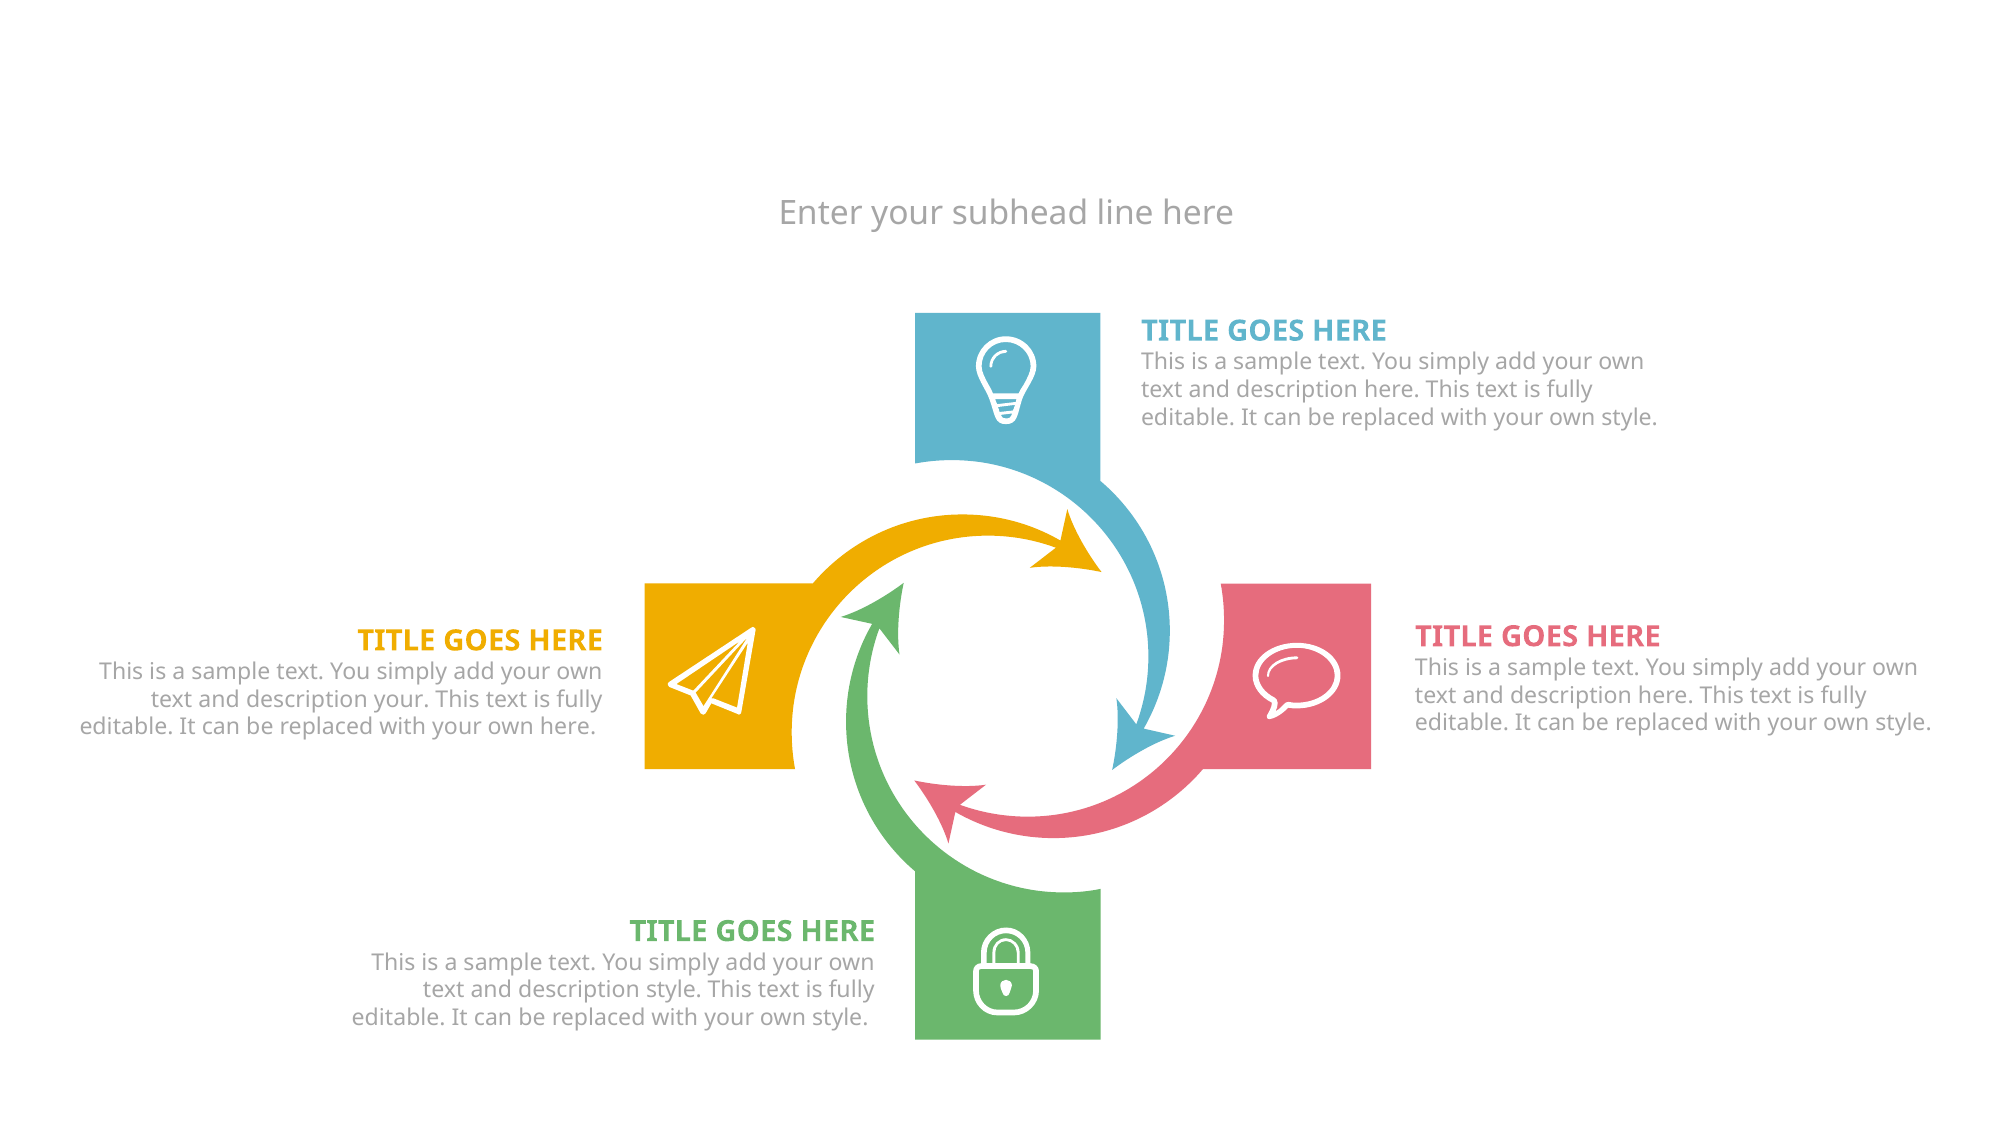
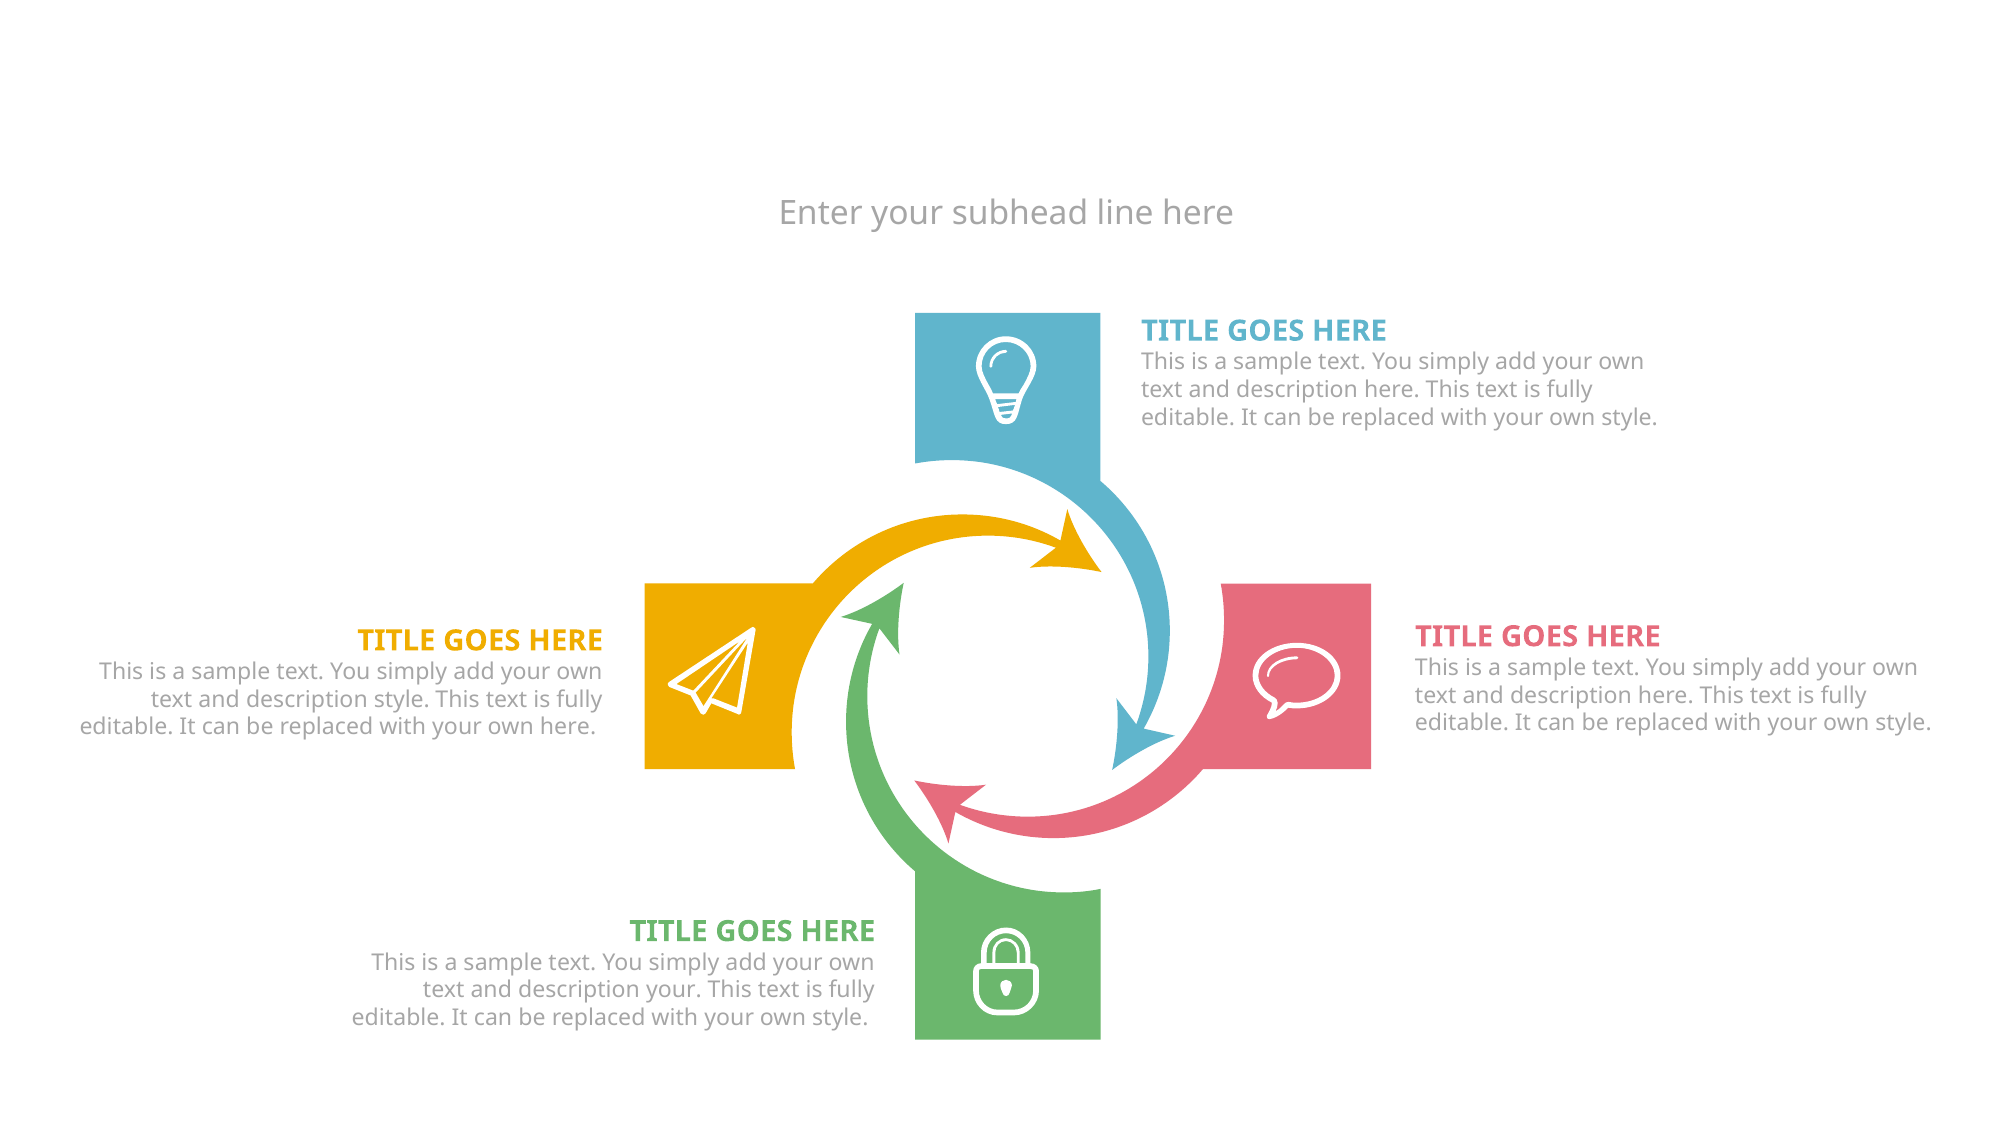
description your: your -> style (402, 700)
description style: style -> your (674, 990)
